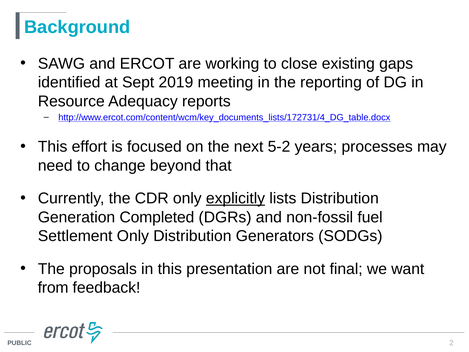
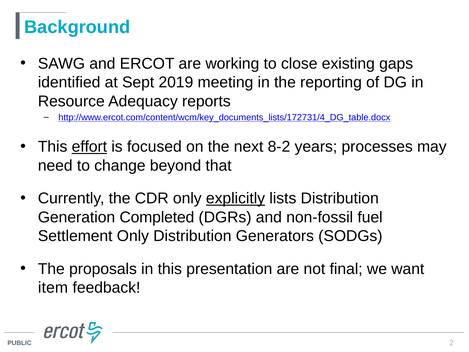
effort underline: none -> present (89, 147)
5-2: 5-2 -> 8-2 (279, 147)
from: from -> item (53, 287)
